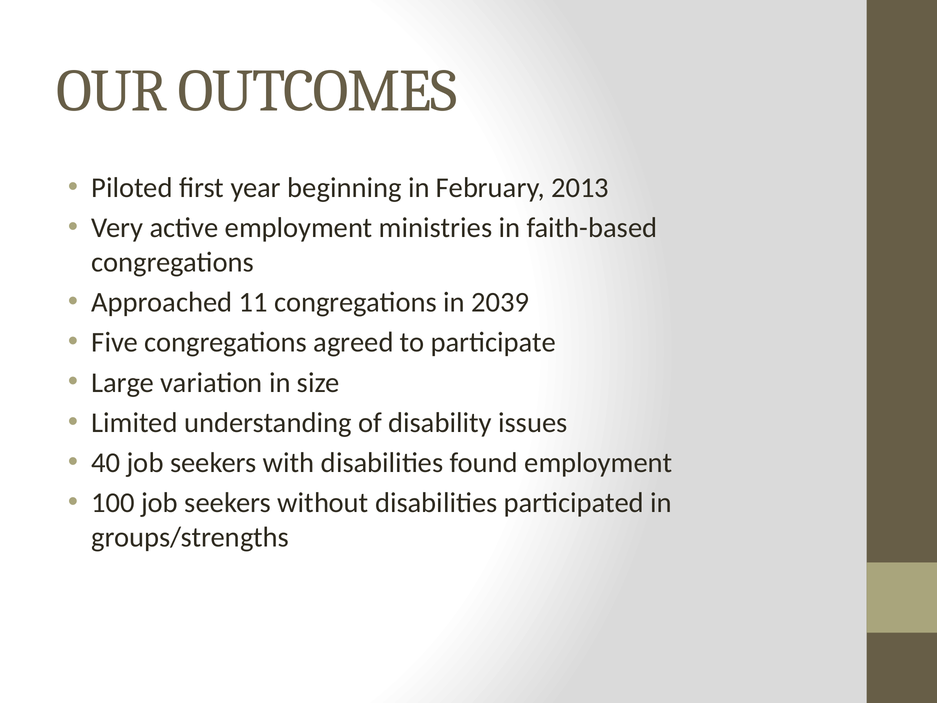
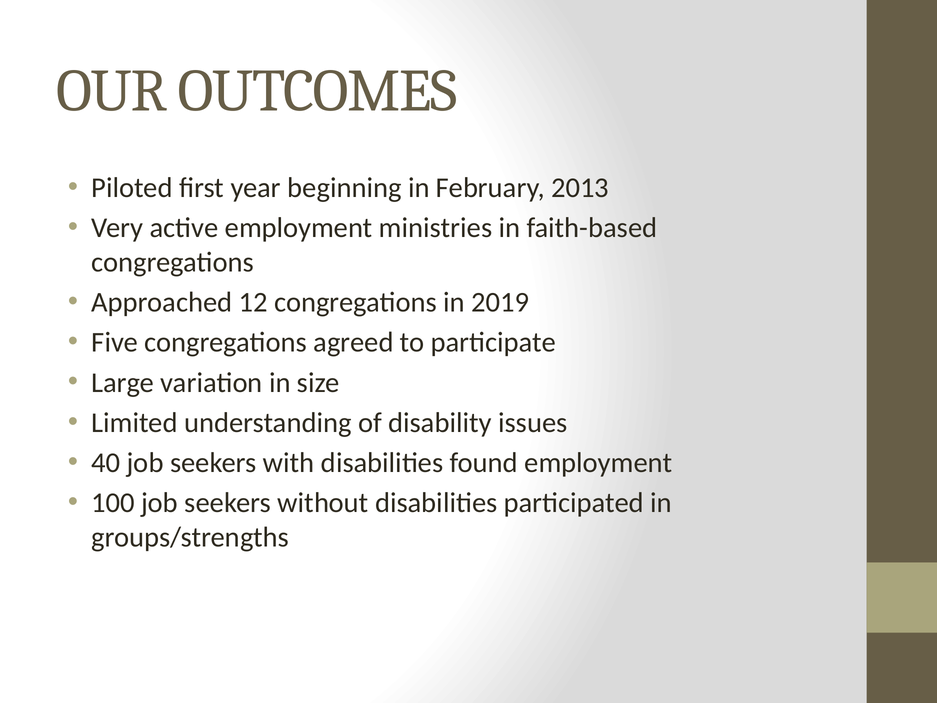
11: 11 -> 12 (253, 302)
2039: 2039 -> 2019 (500, 302)
